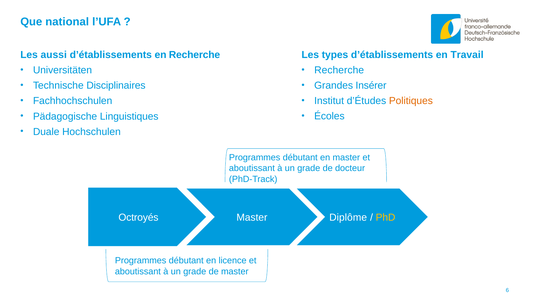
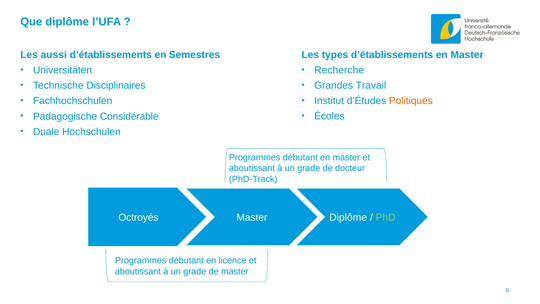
Que national: national -> diplôme (67, 22)
d’établissements en Travail: Travail -> Master (467, 55)
en Recherche: Recherche -> Semestres (194, 55)
Insérer: Insérer -> Travail (371, 85)
Linguistiques: Linguistiques -> Considérable (129, 116)
PhD colour: yellow -> light green (386, 217)
